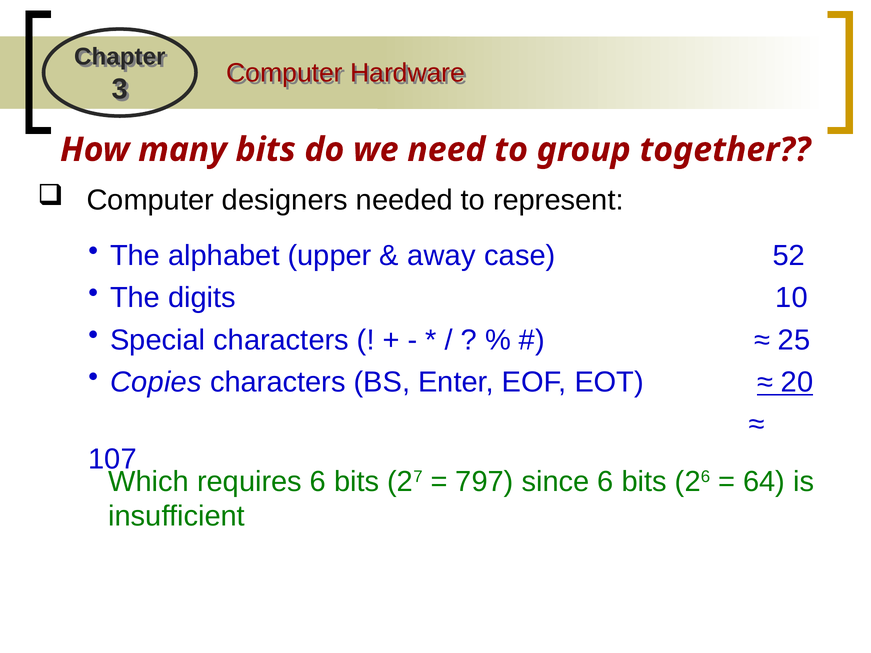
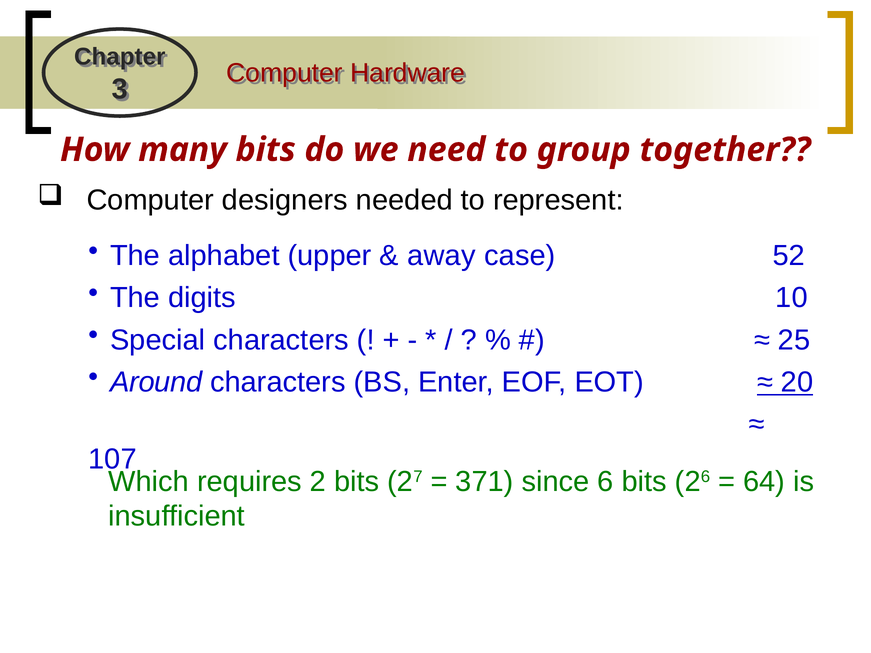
Copies: Copies -> Around (156, 382)
requires 6: 6 -> 2 (318, 482)
797: 797 -> 371 (485, 482)
